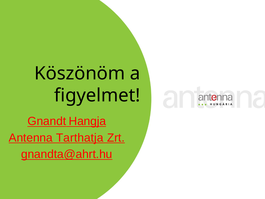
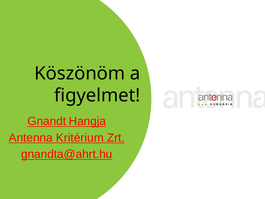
Tarthatja: Tarthatja -> Kritérium (80, 138)
